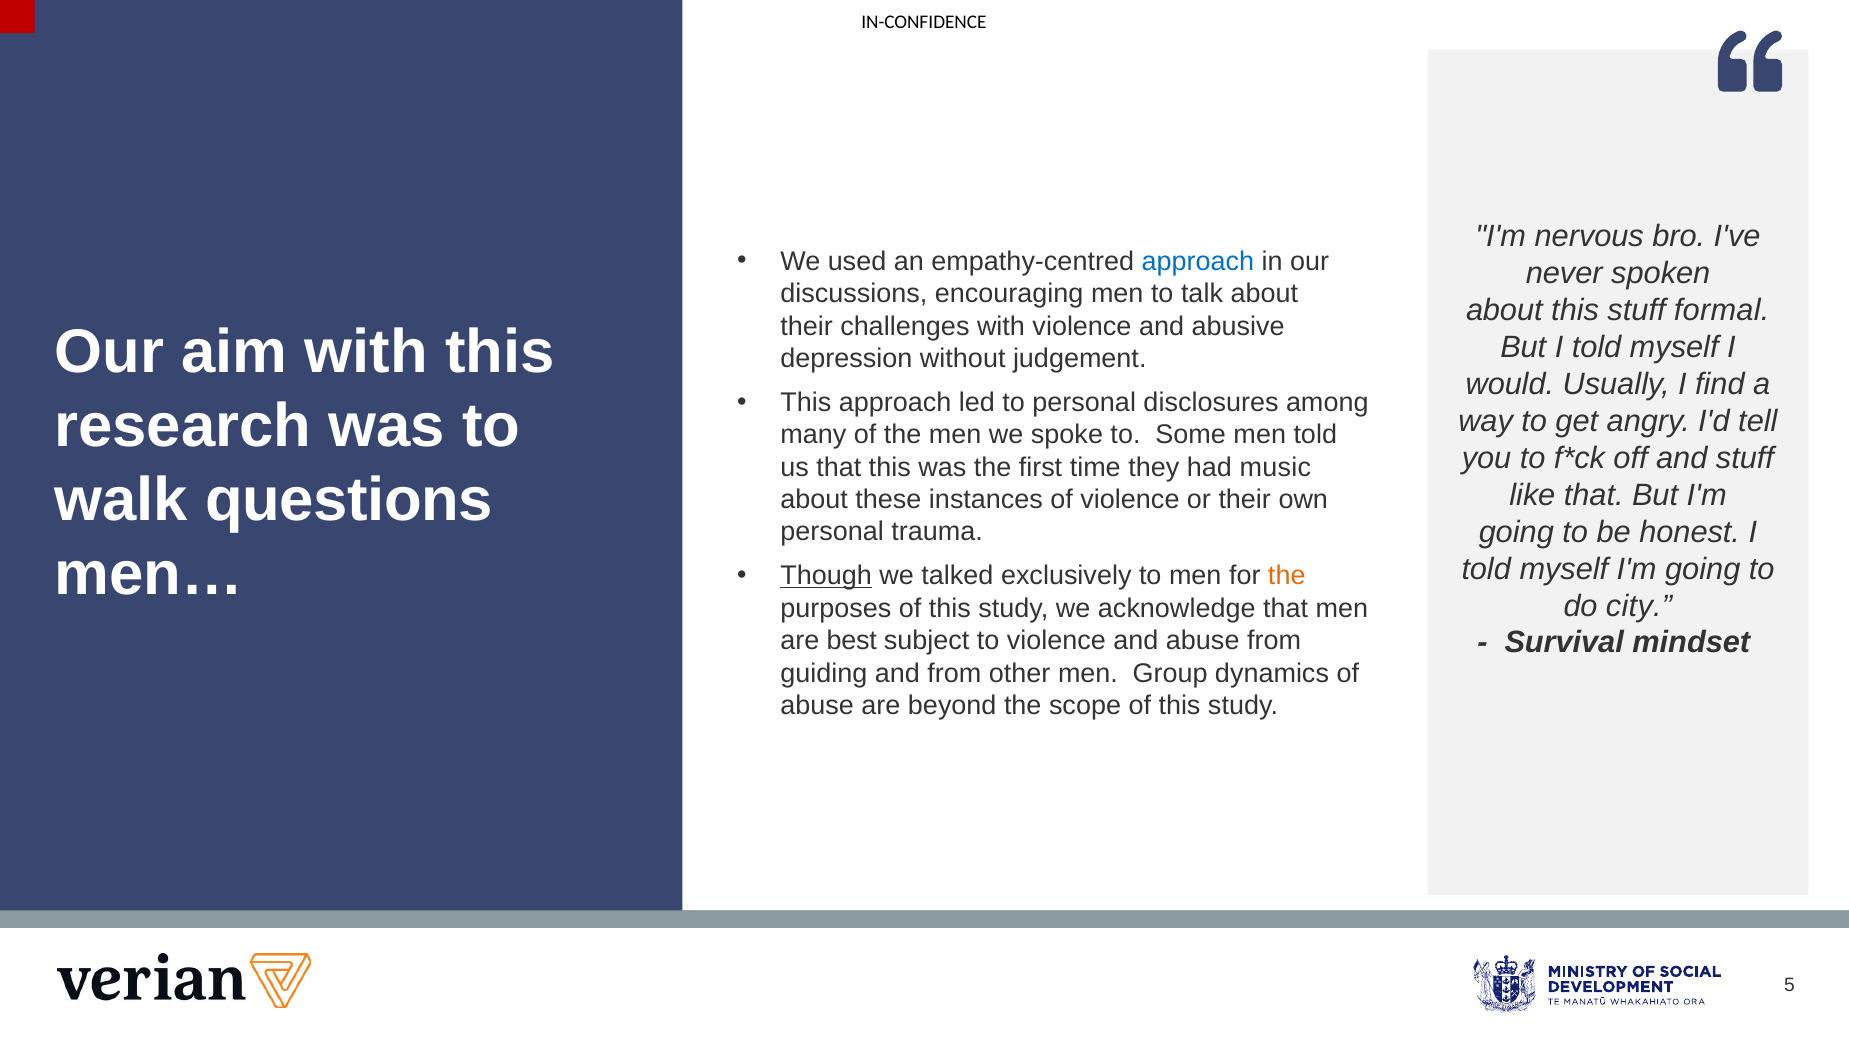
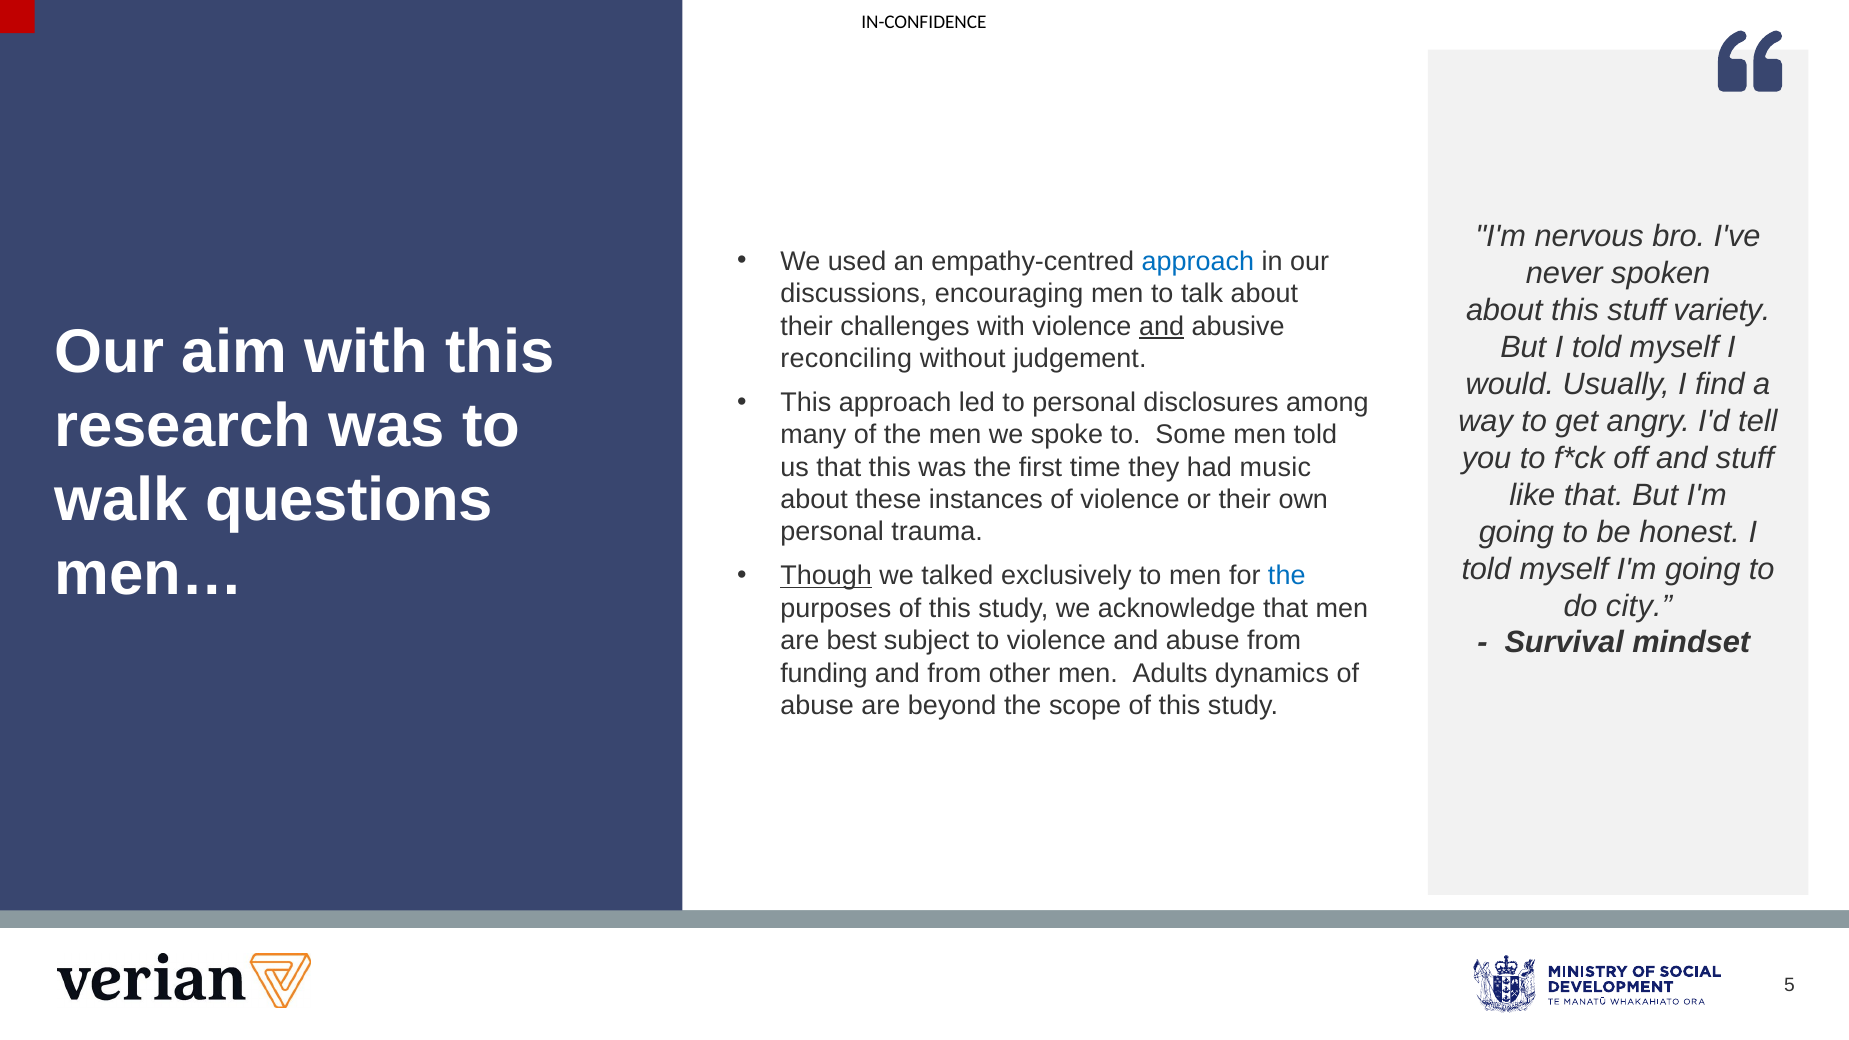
formal: formal -> variety (1722, 310)
and underline: none -> present (1162, 326)
depression: depression -> reconciling (846, 359)
the colour: orange -> blue (1287, 576)
guiding: guiding -> funding (824, 673)
Group: Group -> Adults (1170, 673)
